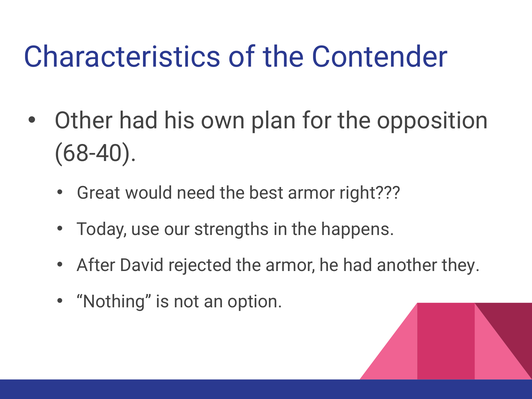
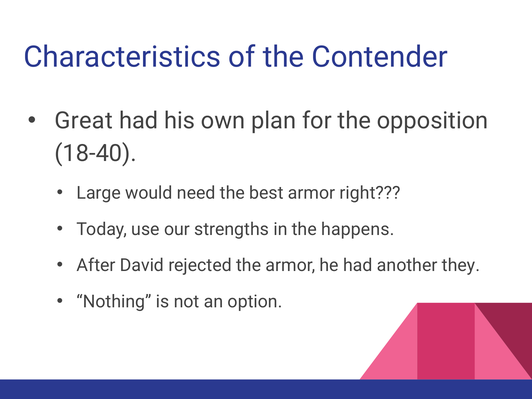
Other: Other -> Great (84, 121)
68-40: 68-40 -> 18-40 (96, 153)
Great: Great -> Large (99, 193)
